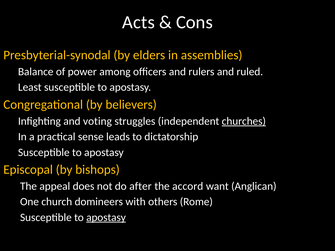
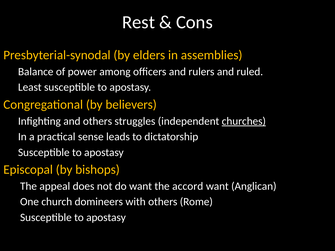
Acts: Acts -> Rest (139, 22)
and voting: voting -> others (98, 121)
do after: after -> want (141, 186)
apostasy underline: present -> none (106, 218)
